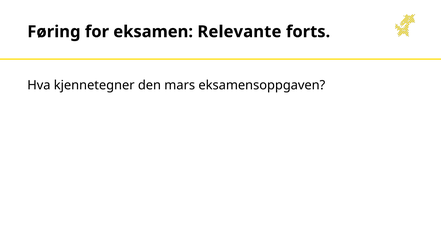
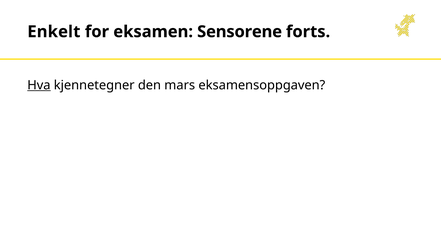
Føring: Føring -> Enkelt (54, 32)
Relevante: Relevante -> Sensorene (240, 32)
Hva underline: none -> present (39, 85)
